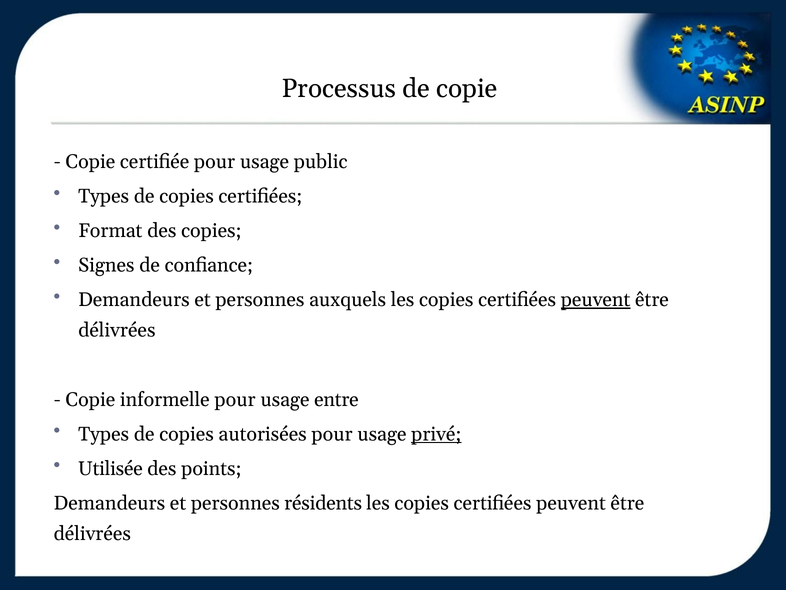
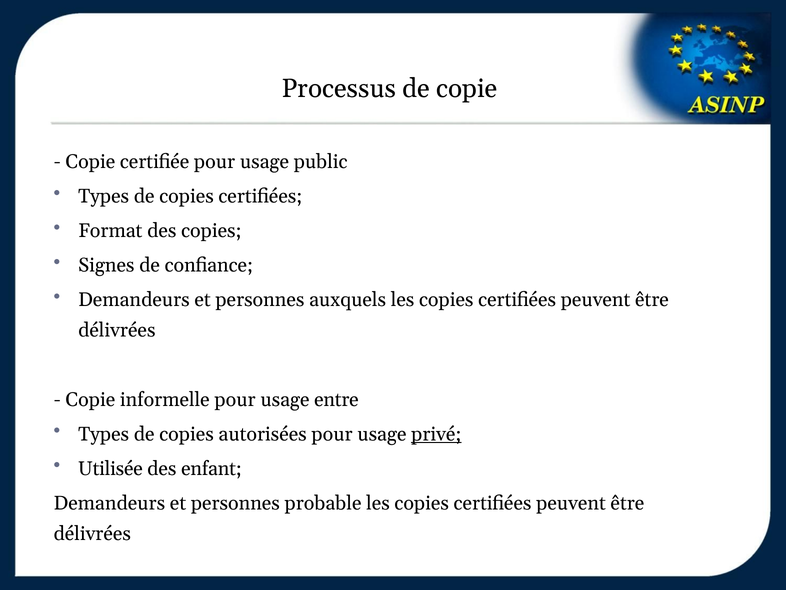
peuvent underline: present -> none (596, 300)
points: points -> enfant (212, 468)
résidents: résidents -> probable (323, 503)
